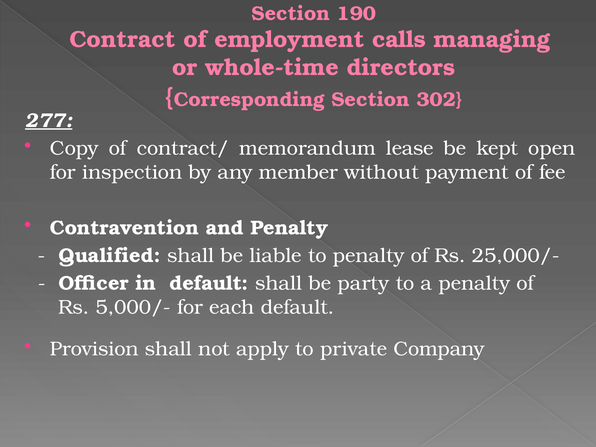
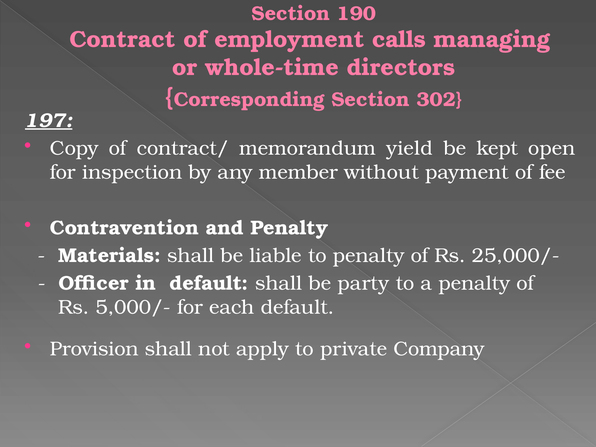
277: 277 -> 197 (49, 121)
lease: lease -> yield (410, 148)
Qualified: Qualified -> Materials (110, 256)
